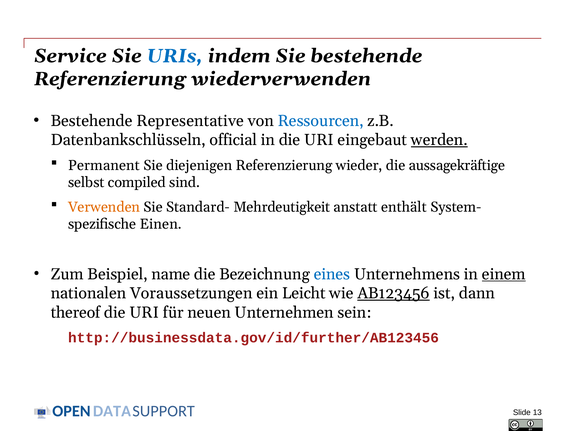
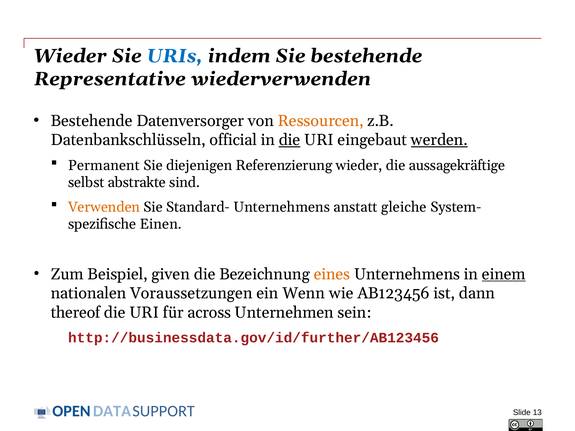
Service: Service -> Wieder (70, 56)
Referenzierung: Referenzierung -> Representative (110, 79)
Representative: Representative -> Datenversorger (190, 121)
Ressourcen colour: blue -> orange (321, 121)
die underline: none -> present (290, 140)
compiled: compiled -> abstrakte (137, 183)
Standard- Mehrdeutigkeit: Mehrdeutigkeit -> Unternehmens (282, 207)
enthält: enthält -> gleiche (404, 207)
name: name -> given (171, 274)
eines colour: blue -> orange (332, 274)
Leicht: Leicht -> Wenn (304, 293)
AB123456 underline: present -> none (394, 293)
neuen: neuen -> across (209, 313)
